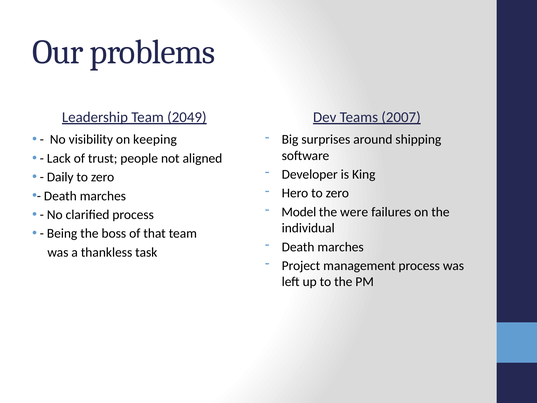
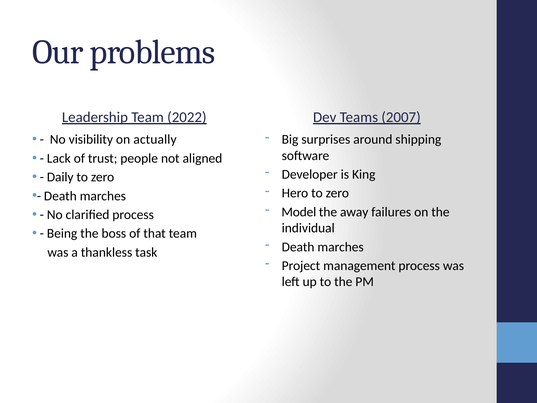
2049: 2049 -> 2022 (187, 117)
keeping: keeping -> actually (155, 139)
were: were -> away (354, 212)
